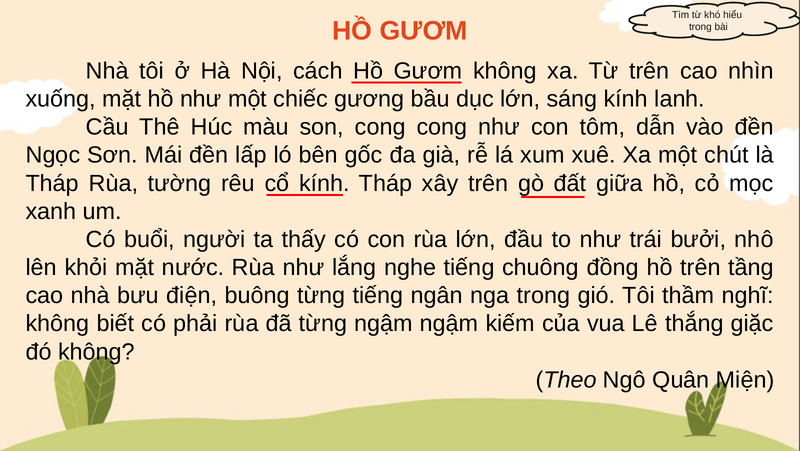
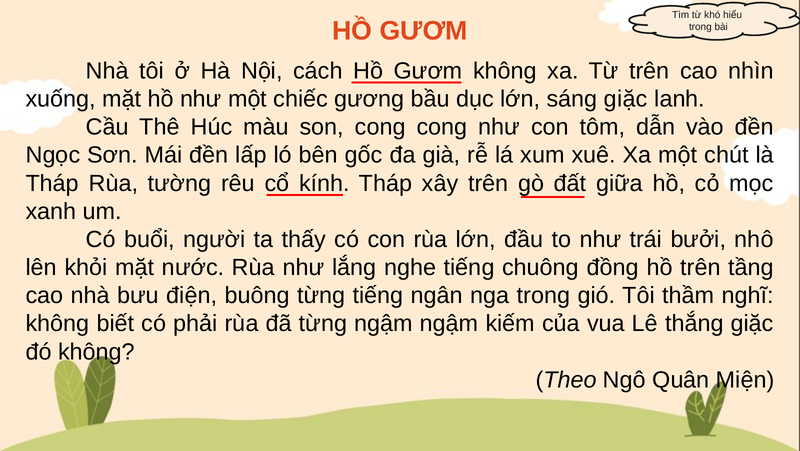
sáng kính: kính -> giặc (626, 99)
